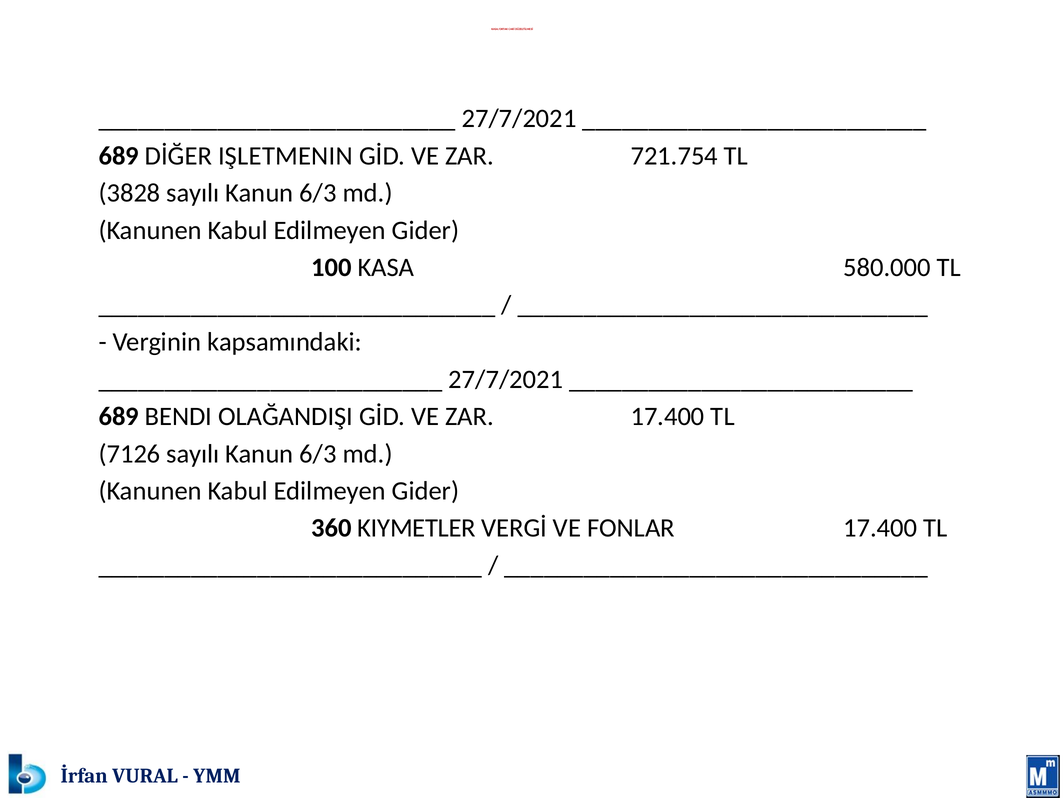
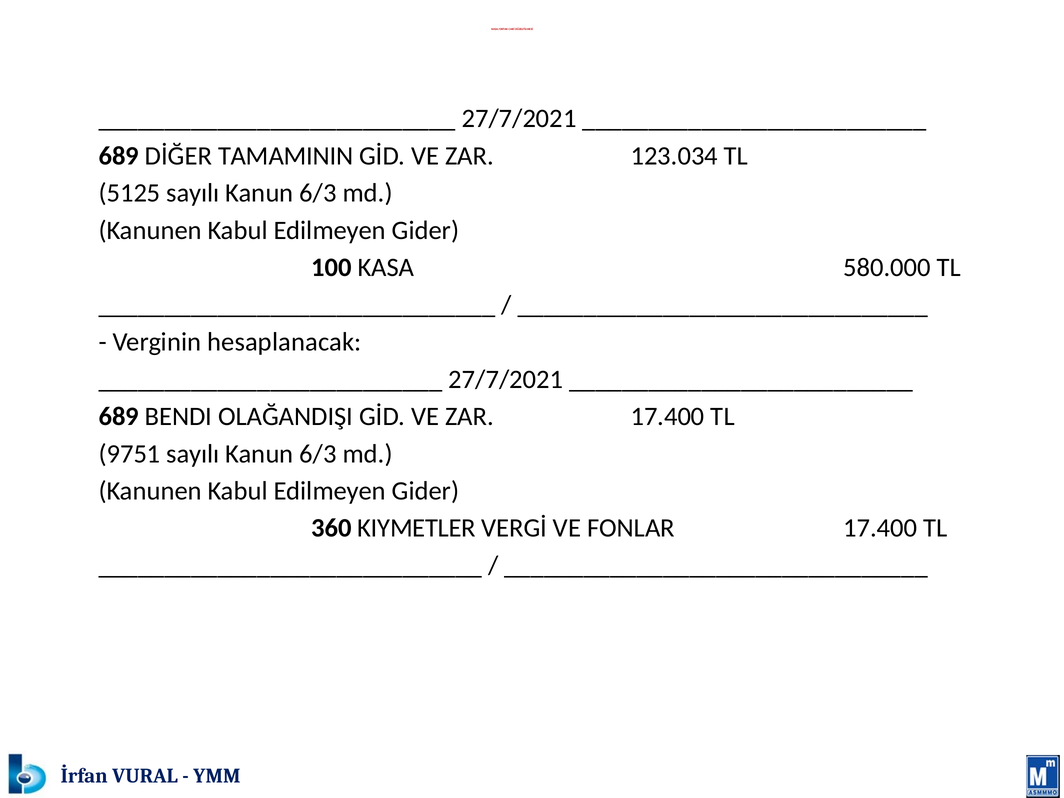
IŞLETMENIN: IŞLETMENIN -> TAMAMININ (286, 156)
721.754: 721.754 -> 123.034 (674, 156)
3828: 3828 -> 5125 (129, 193)
kapsamındaki: kapsamındaki -> hesaplanacak (284, 342)
7126: 7126 -> 9751 (129, 454)
